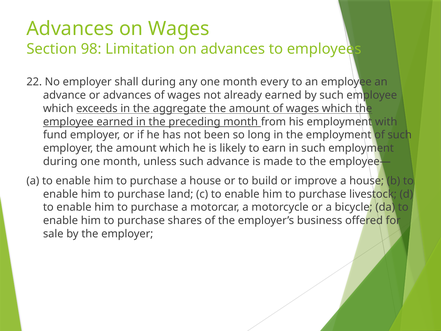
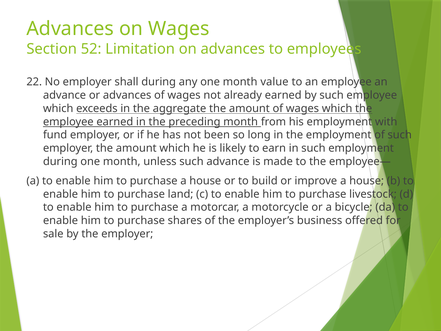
98: 98 -> 52 (91, 49)
every: every -> value (274, 82)
